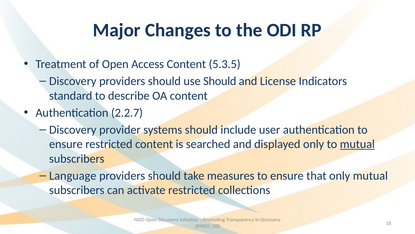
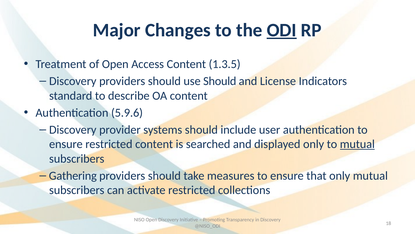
ODI underline: none -> present (282, 30)
5.3.5: 5.3.5 -> 1.3.5 (225, 64)
2.2.7: 2.2.7 -> 5.9.6 (127, 112)
Language: Language -> Gathering (73, 175)
